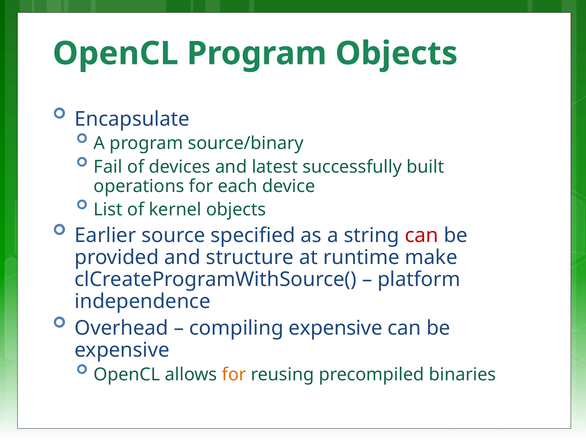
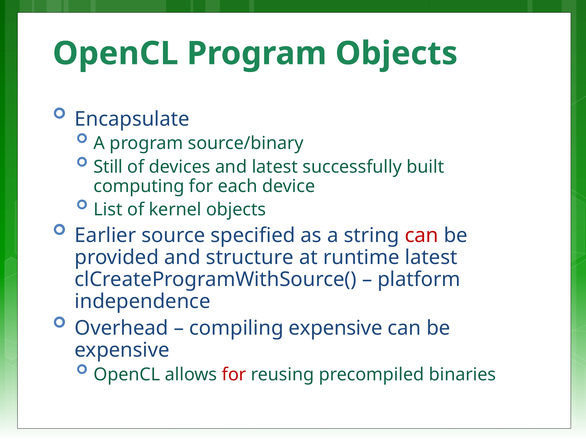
Fail: Fail -> Still (108, 167)
operations: operations -> computing (139, 186)
runtime make: make -> latest (431, 257)
for colour: orange -> red (234, 374)
